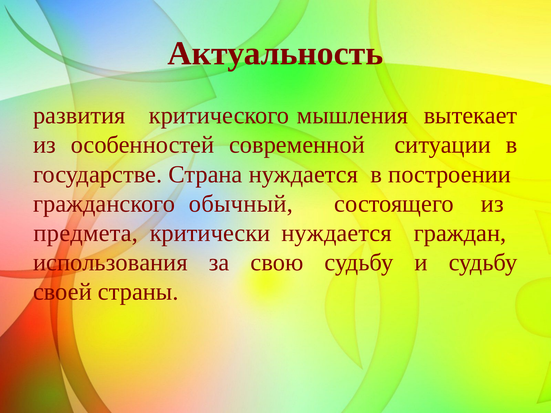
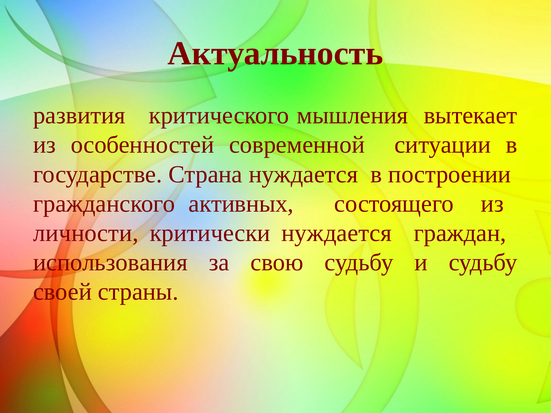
обычный: обычный -> активных (241, 204)
предмета: предмета -> личности (86, 233)
